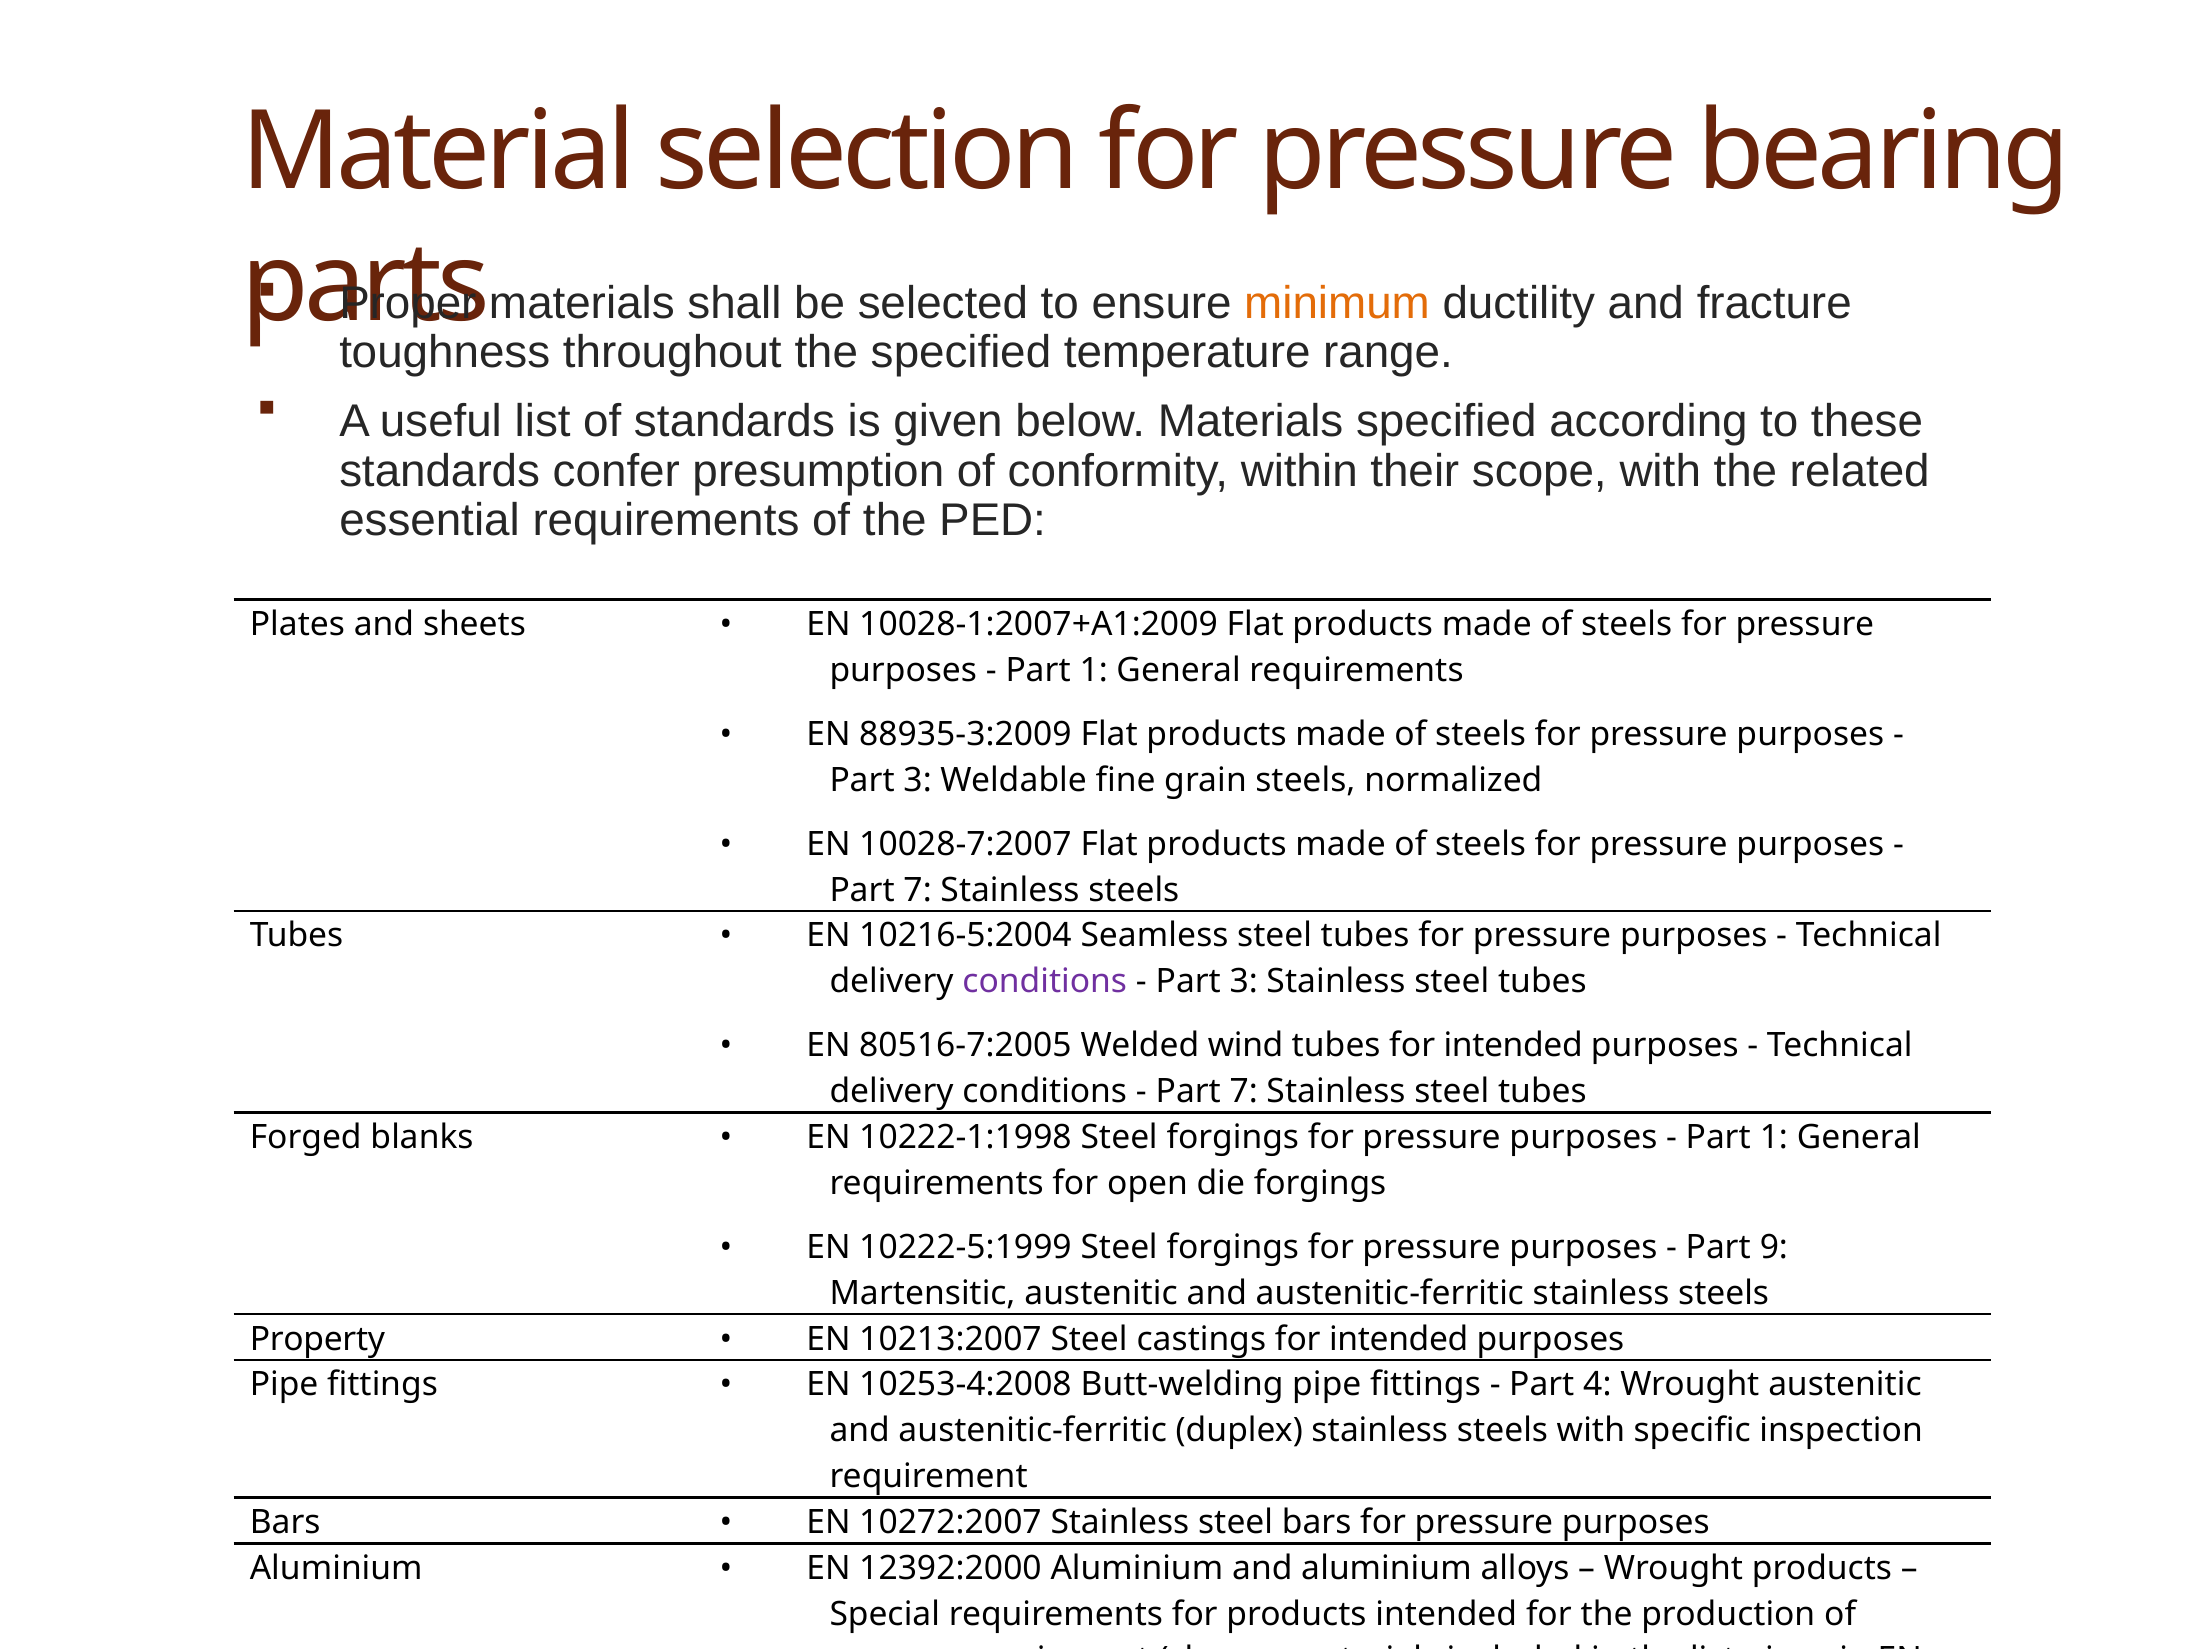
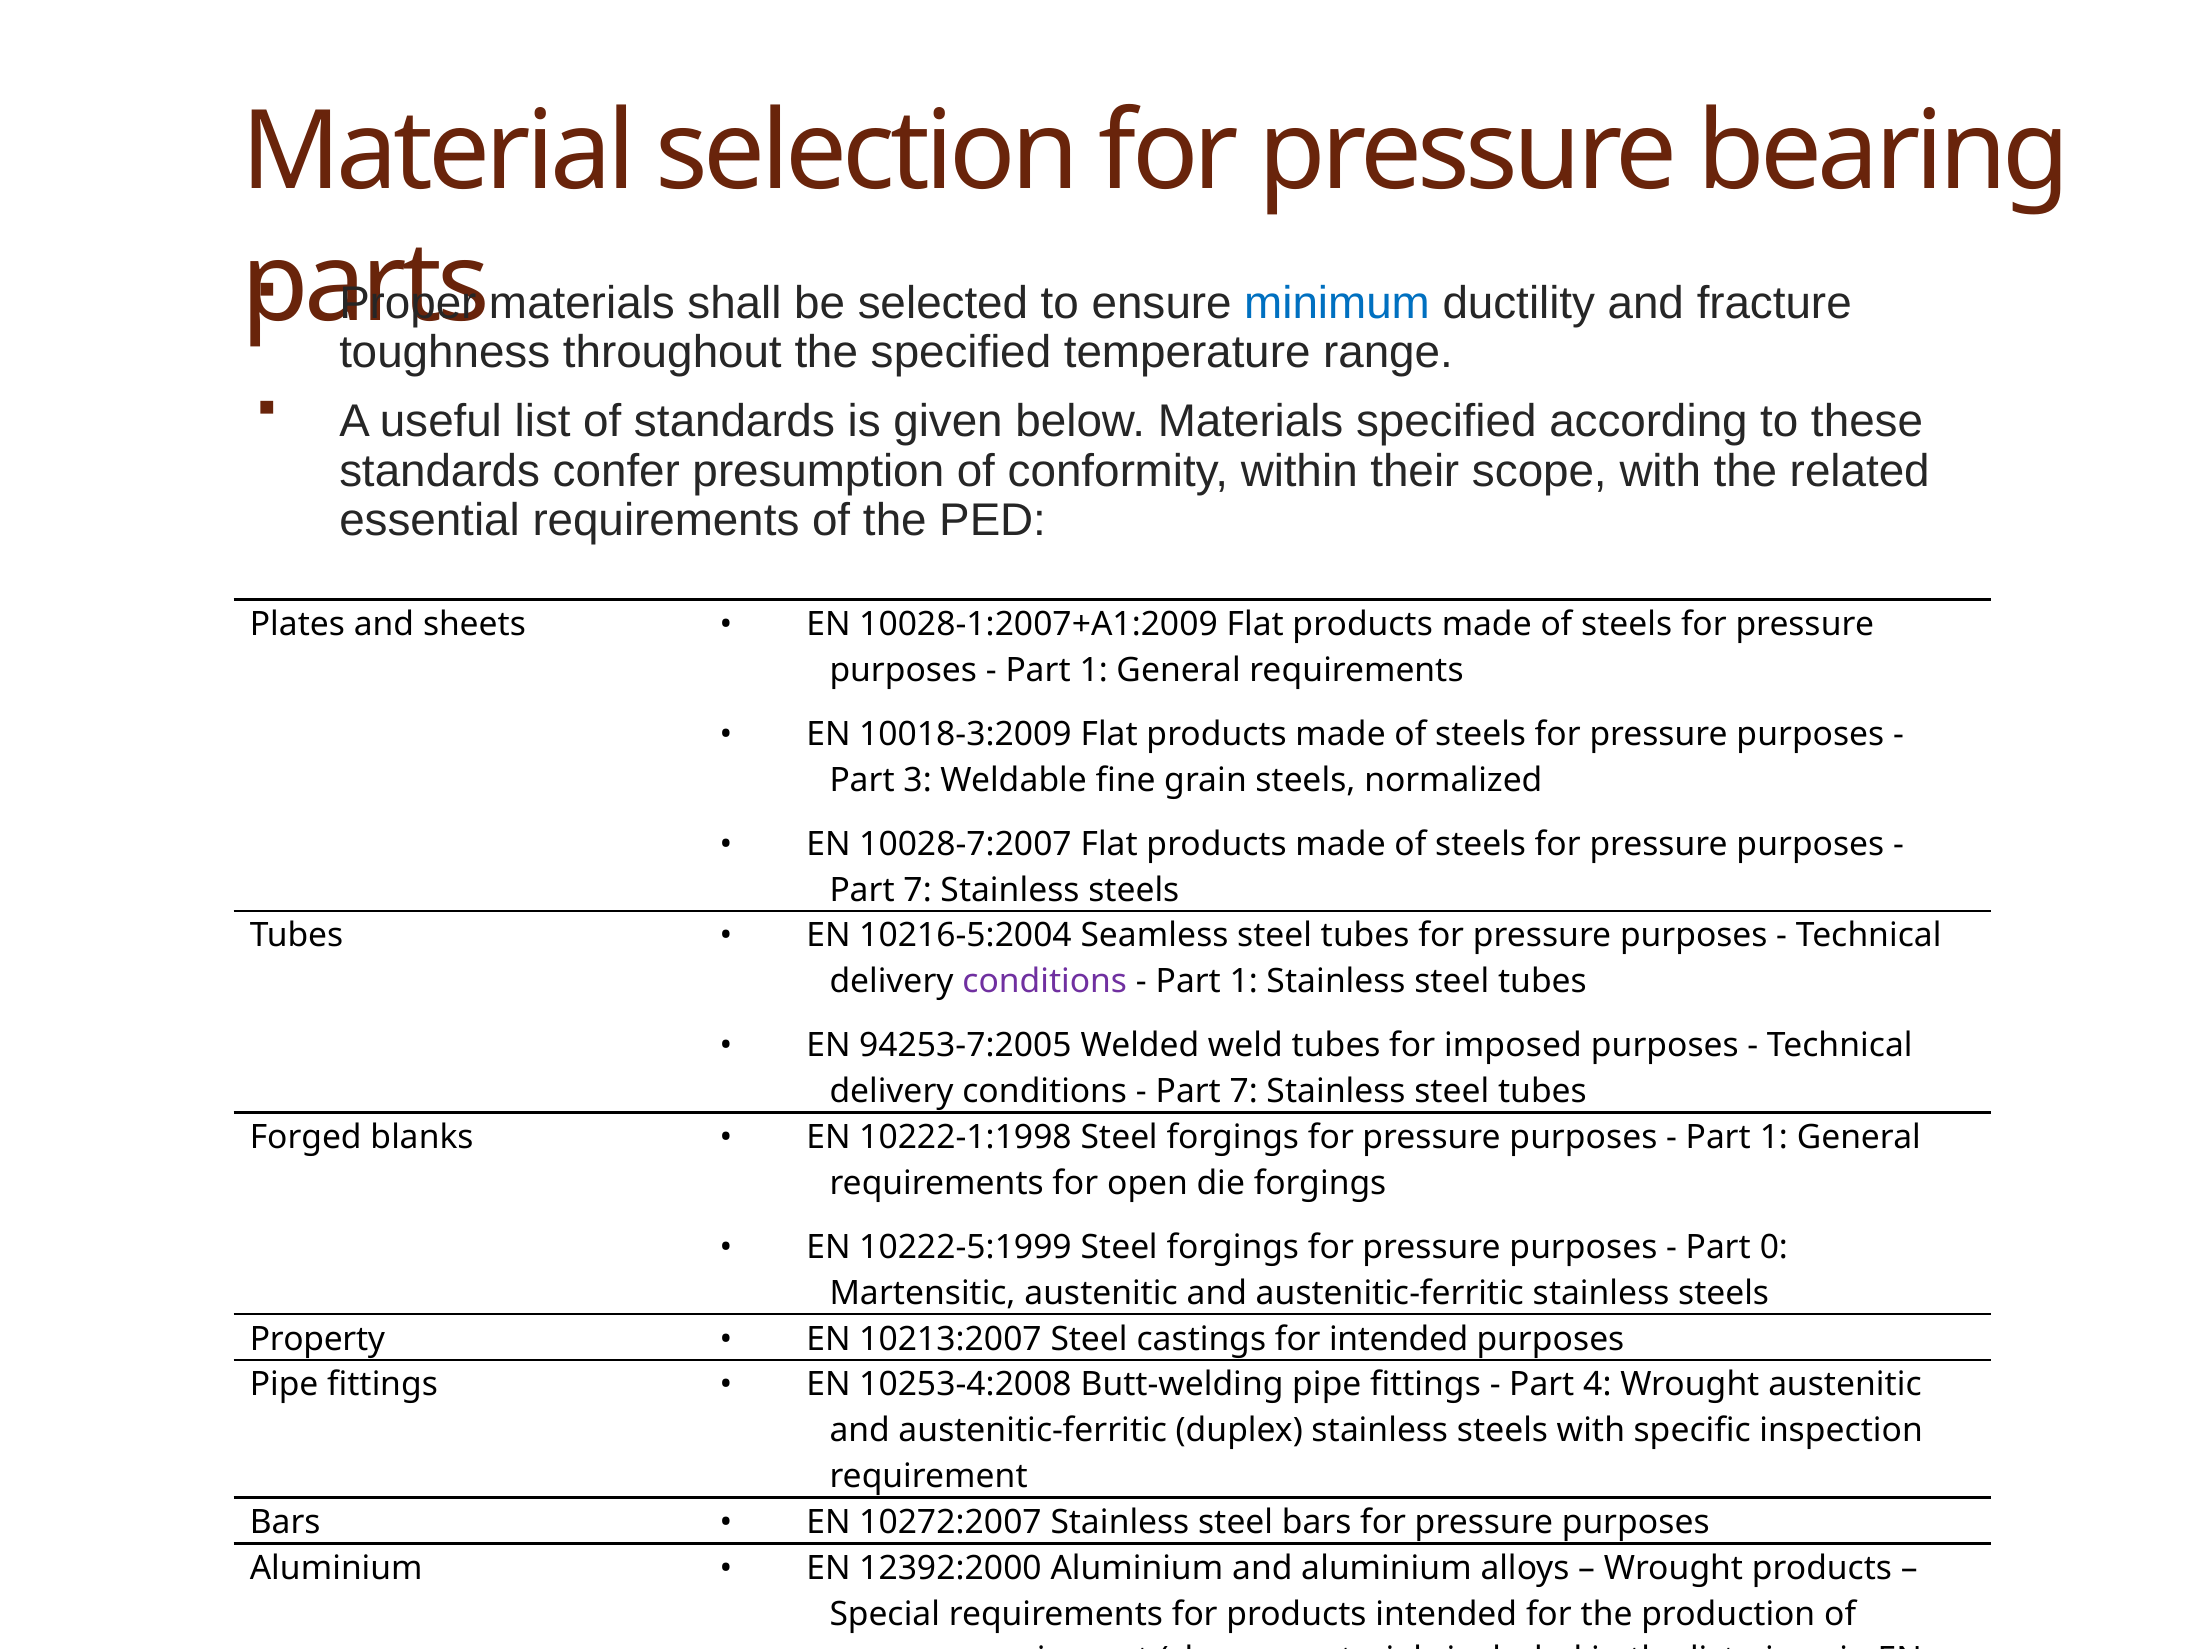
minimum colour: orange -> blue (1337, 303)
88935-3:2009: 88935-3:2009 -> 10018-3:2009 (965, 734)
3: 3 -> 1 (1244, 982)
80516-7:2005: 80516-7:2005 -> 94253-7:2005 (965, 1046)
wind: wind -> weld (1245, 1046)
tubes for intended: intended -> imposed (1513, 1046)
9: 9 -> 0 (1774, 1248)
